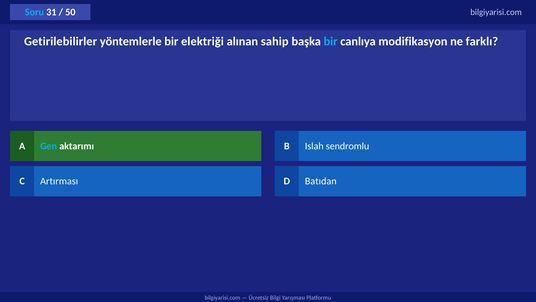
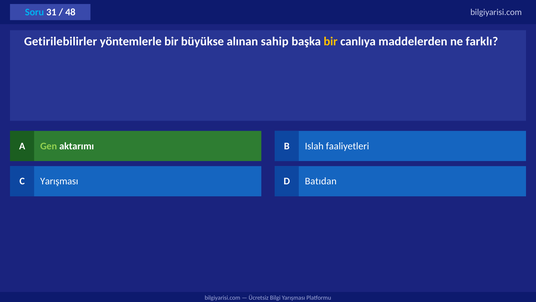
50: 50 -> 48 (70, 12)
elektriği: elektriği -> büyükse (202, 41)
bir colour: light blue -> yellow (331, 41)
modifikasyon: modifikasyon -> maddelerden (413, 41)
Gen colour: light blue -> light green (49, 146)
sendromlu: sendromlu -> faaliyetleri (348, 146)
C Artırması: Artırması -> Yarışması (59, 181)
